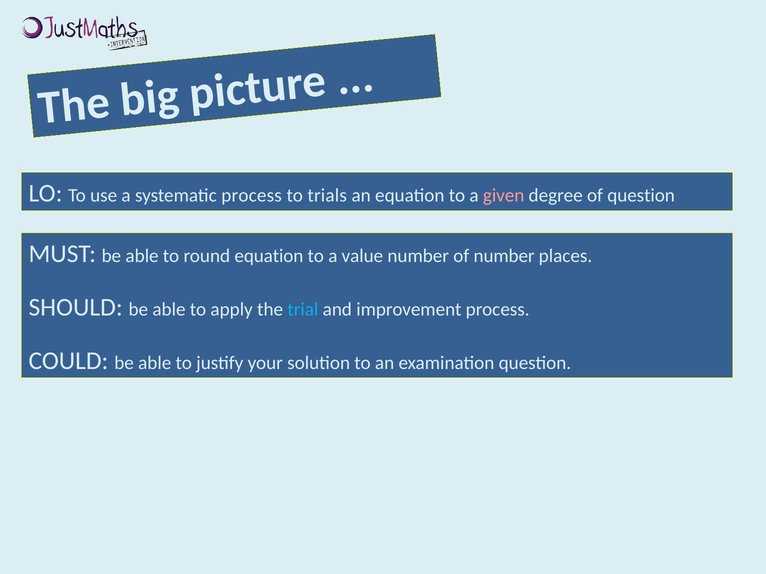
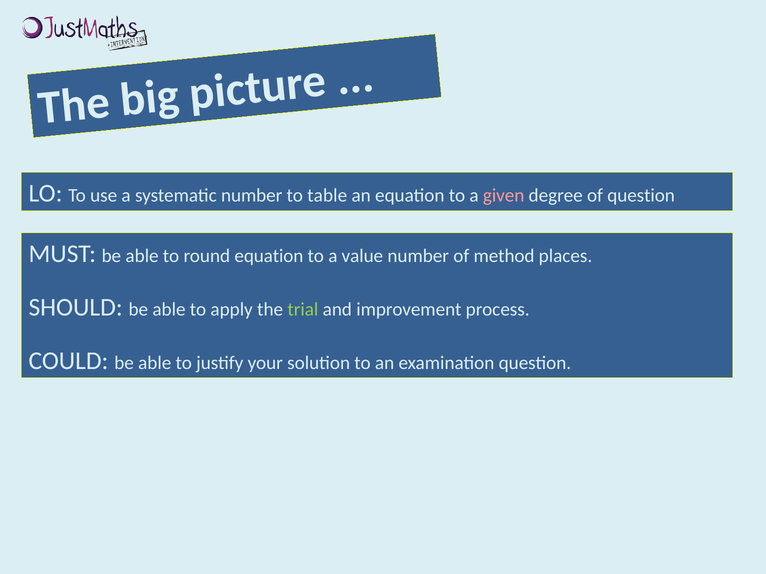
systematic process: process -> number (252, 196)
trials: trials -> table (327, 196)
of number: number -> method (504, 256)
trial colour: light blue -> light green (303, 310)
